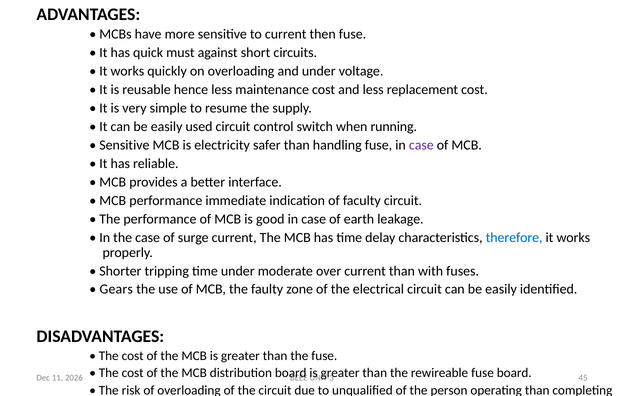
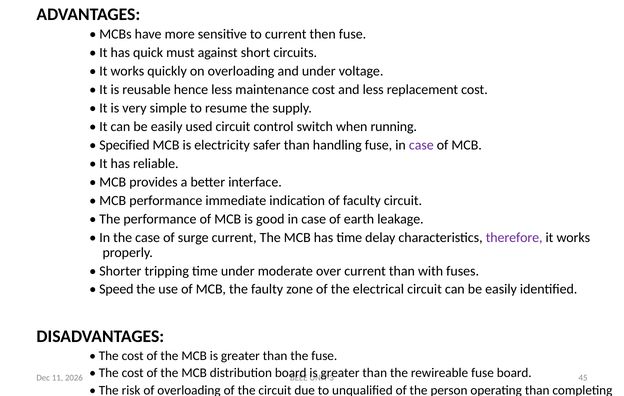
Sensitive: Sensitive -> Specified (124, 145)
therefore colour: blue -> purple (514, 238)
Gears: Gears -> Speed (116, 290)
